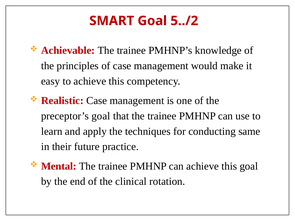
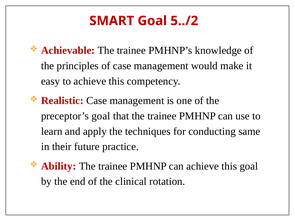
Mental: Mental -> Ability (59, 166)
